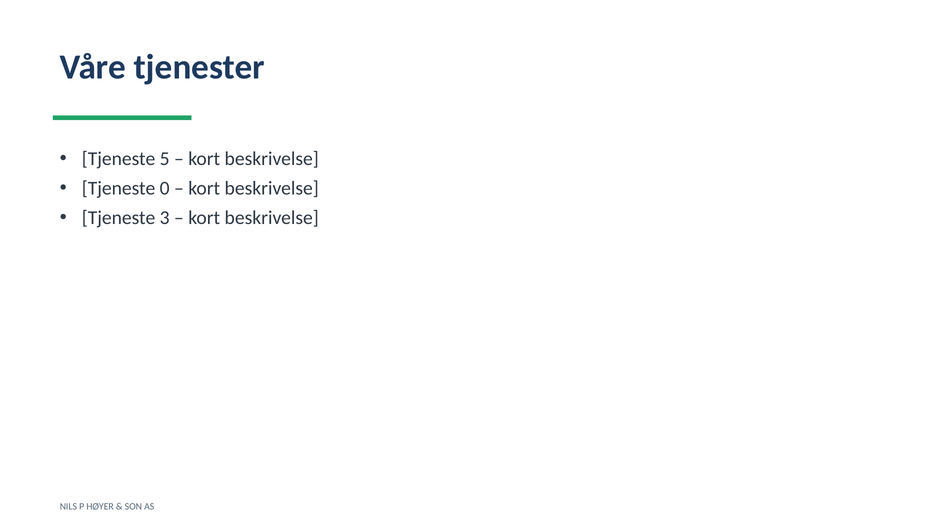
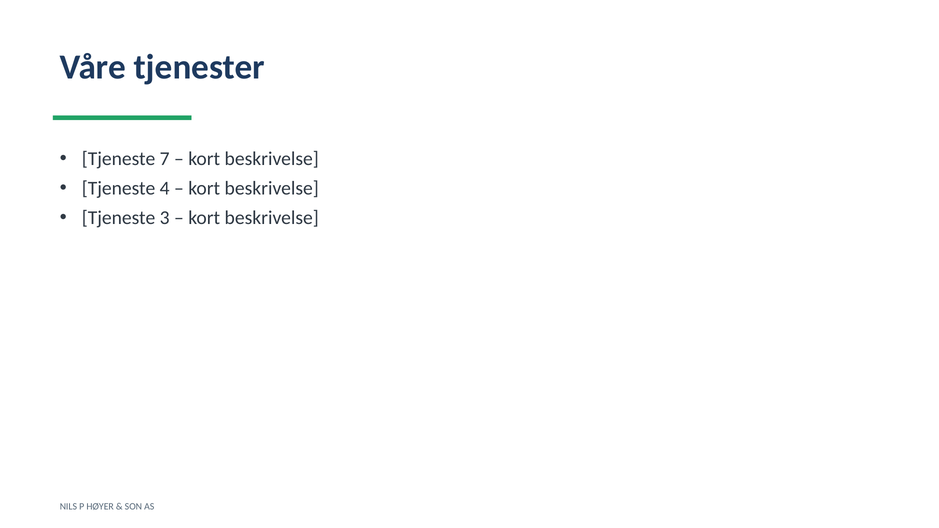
5: 5 -> 7 (165, 159)
0: 0 -> 4 (165, 188)
